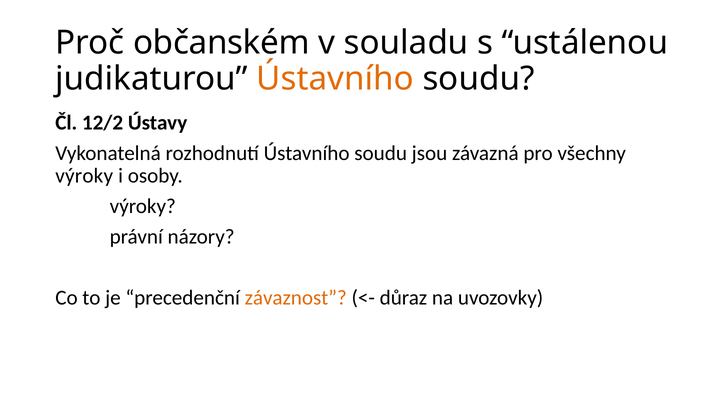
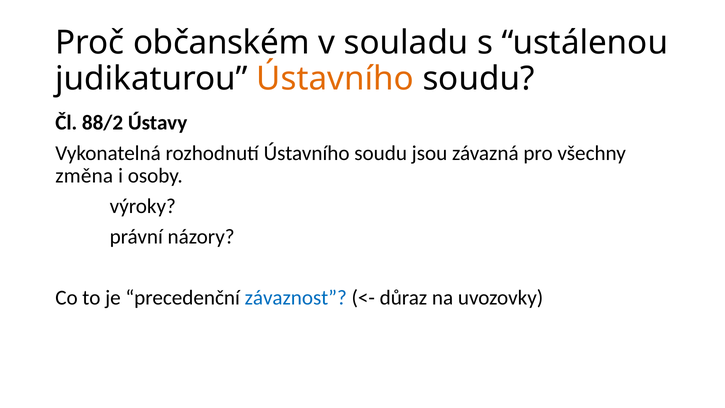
12/2: 12/2 -> 88/2 (103, 123)
výroky: výroky -> změna (84, 176)
závaznost colour: orange -> blue (296, 297)
